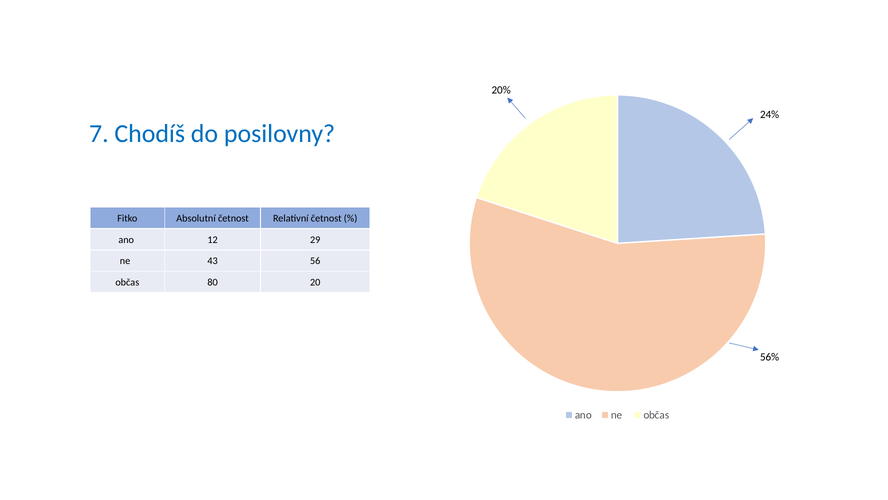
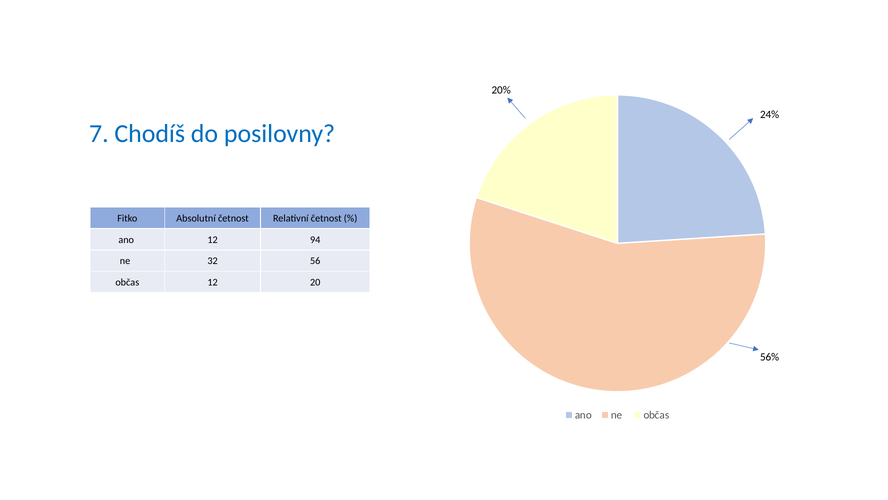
29: 29 -> 94 (315, 240)
43: 43 -> 32 (213, 261)
občas 80: 80 -> 12 (213, 282)
